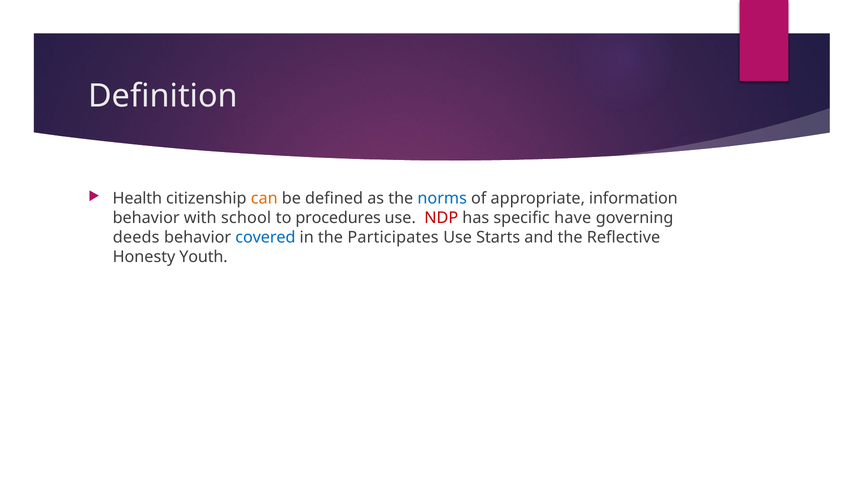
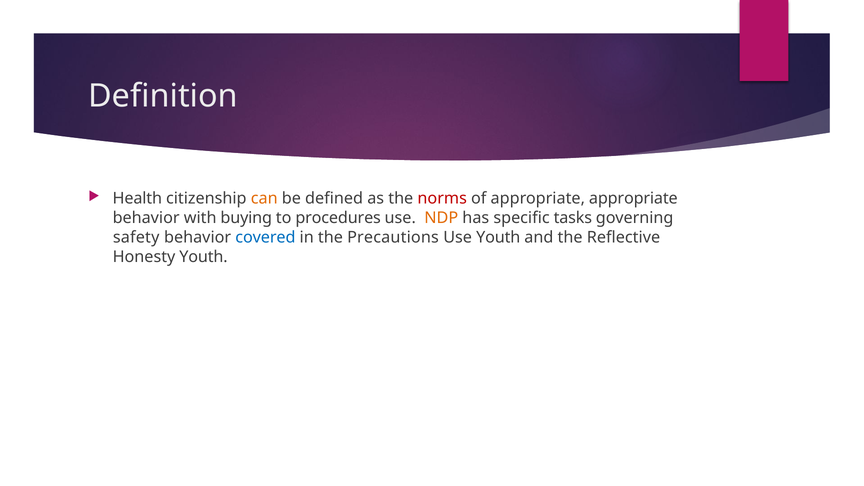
norms colour: blue -> red (442, 199)
appropriate information: information -> appropriate (633, 199)
school: school -> buying (246, 218)
NDP colour: red -> orange (441, 218)
have: have -> tasks (573, 218)
deeds: deeds -> safety (136, 237)
Participates: Participates -> Precautions (393, 237)
Use Starts: Starts -> Youth (498, 237)
